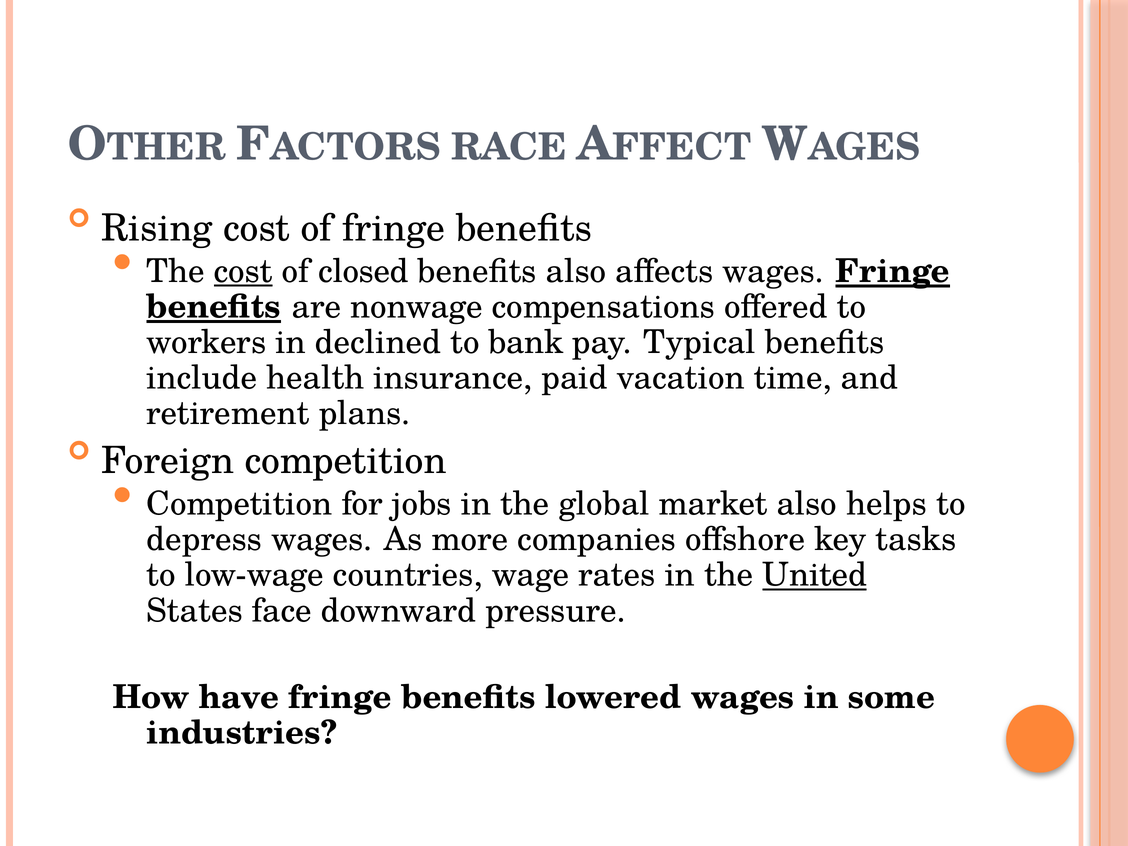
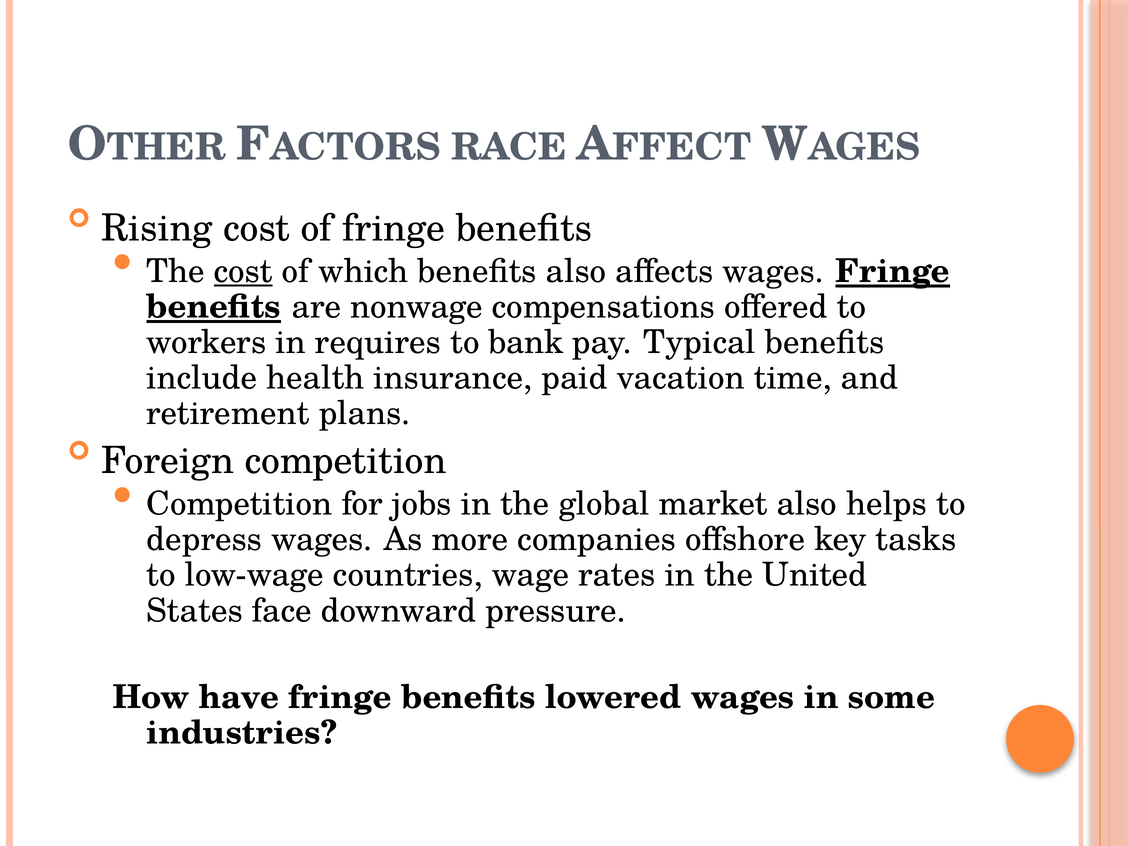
closed: closed -> which (363, 271)
declined: declined -> requires (378, 343)
United underline: present -> none (815, 575)
